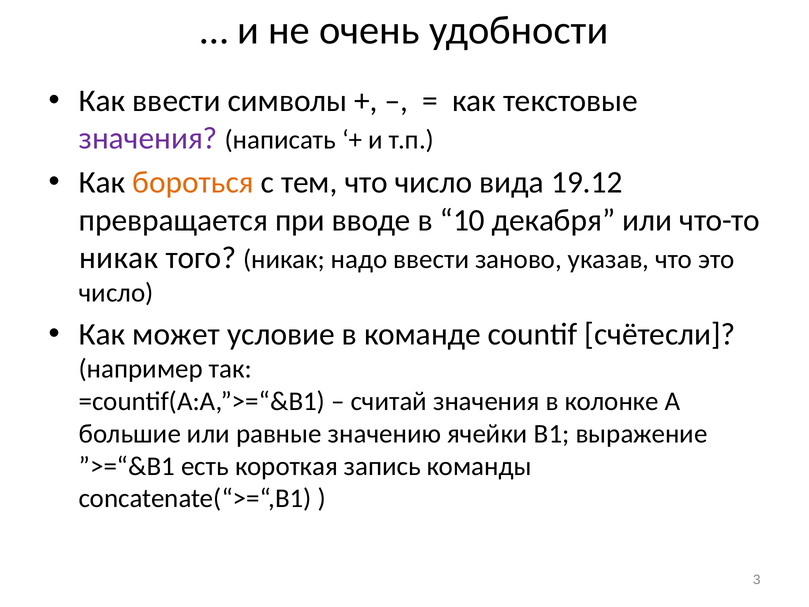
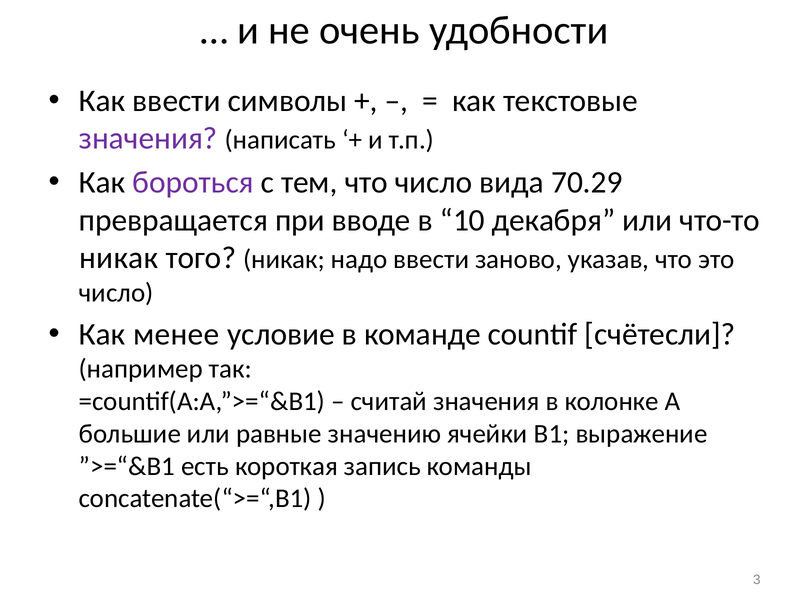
бороться colour: orange -> purple (193, 183)
19.12: 19.12 -> 70.29 (587, 183)
может: может -> менее (176, 334)
